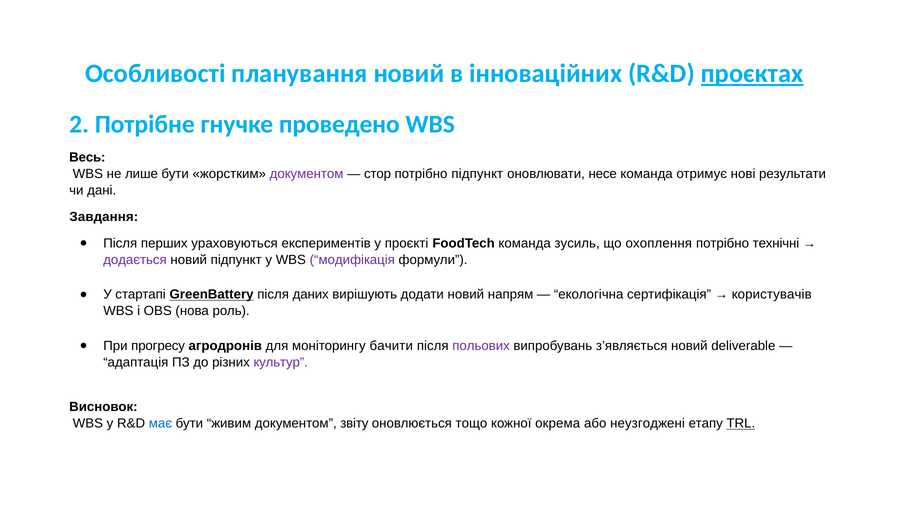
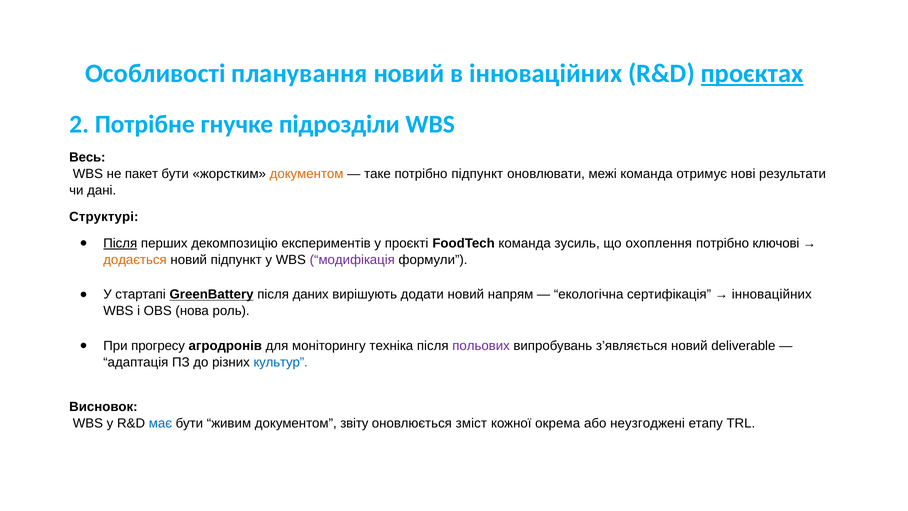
проведено: проведено -> підрозділи (339, 124)
лише: лише -> пакет (142, 174)
документом colour: purple -> orange (307, 174)
стор: стор -> таке (377, 174)
несе: несе -> межі (603, 174)
Завдання: Завдання -> Структурі (104, 217)
Після underline: none -> present (120, 243)
ураховуються: ураховуються -> декомпозицію (235, 243)
технічні: технічні -> ключові (776, 243)
додається colour: purple -> orange (135, 260)
користувачів: користувачів -> інноваційних (772, 294)
бачити: бачити -> техніка (391, 346)
культур colour: purple -> blue (281, 362)
тощо: тощо -> зміст (471, 423)
TRL underline: present -> none (741, 423)
